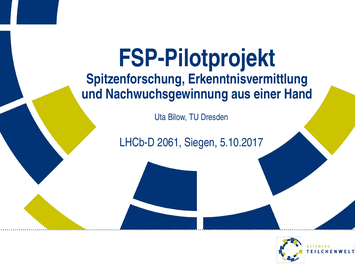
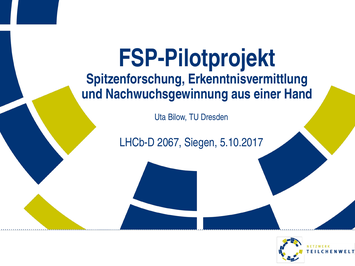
2061: 2061 -> 2067 (170, 143)
